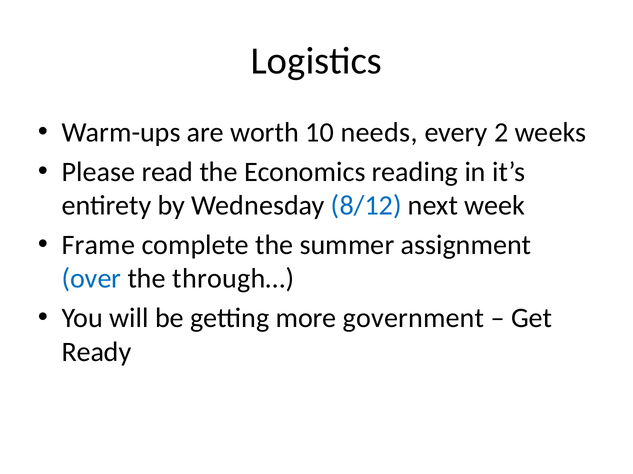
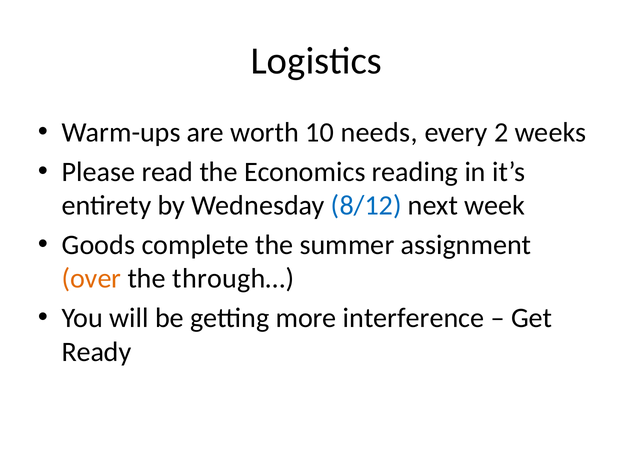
Frame: Frame -> Goods (98, 245)
over colour: blue -> orange (91, 279)
government: government -> interference (414, 319)
